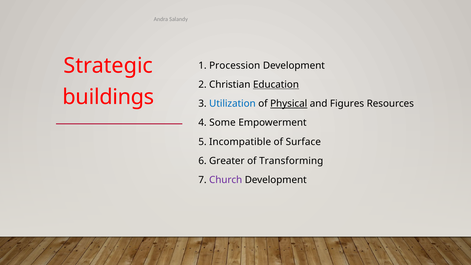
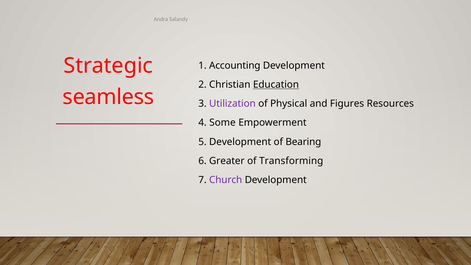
Procession: Procession -> Accounting (235, 66)
buildings: buildings -> seamless (108, 97)
Utilization colour: blue -> purple (232, 104)
Physical underline: present -> none (289, 104)
5 Incompatible: Incompatible -> Development (240, 142)
Surface: Surface -> Bearing (303, 142)
